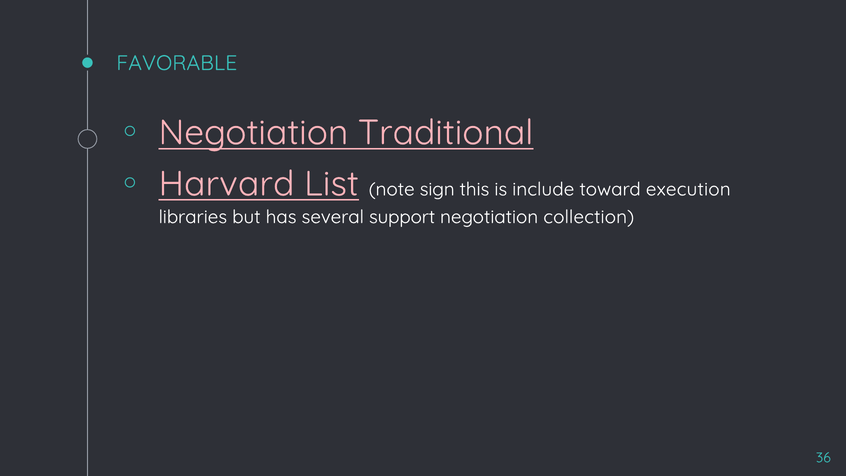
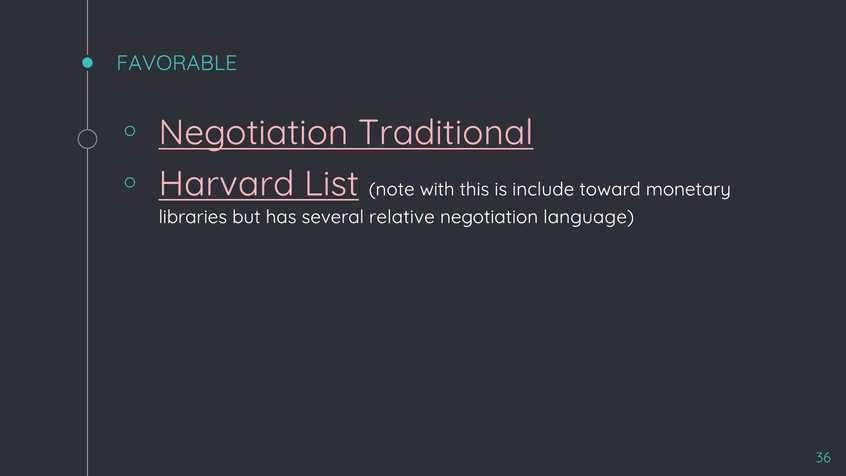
sign: sign -> with (437, 189)
execution: execution -> monetary (688, 189)
support: support -> relative (402, 217)
collection: collection -> language (589, 217)
